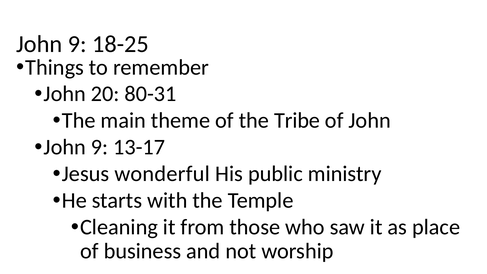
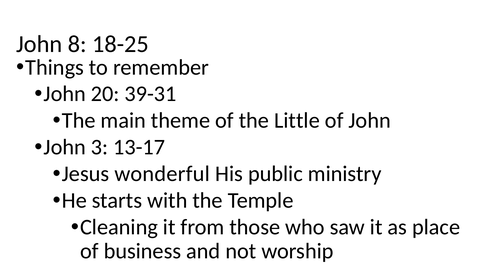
9: 9 -> 8 (77, 44)
80-31: 80-31 -> 39-31 (150, 94)
Tribe: Tribe -> Little (297, 121)
9: 9 -> 3 (100, 147)
